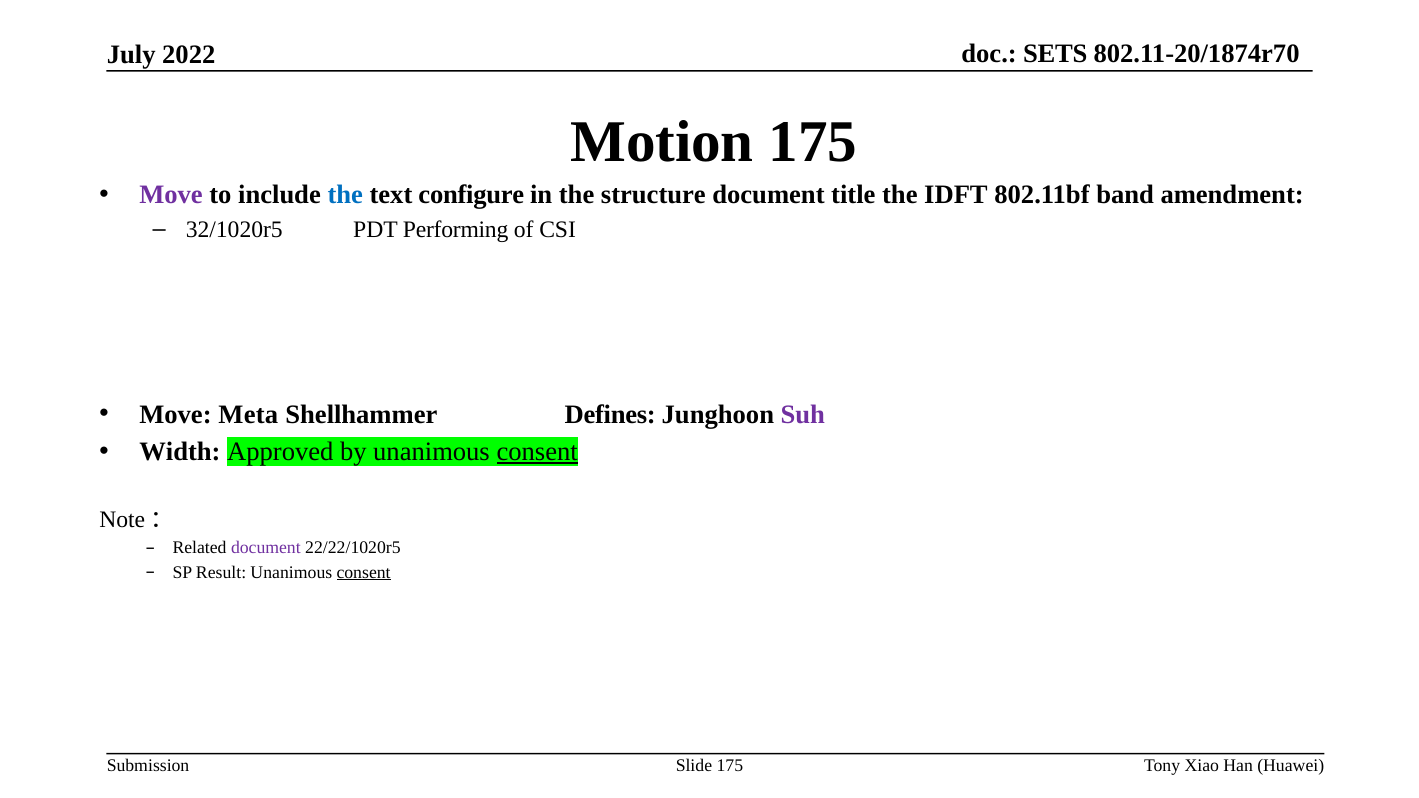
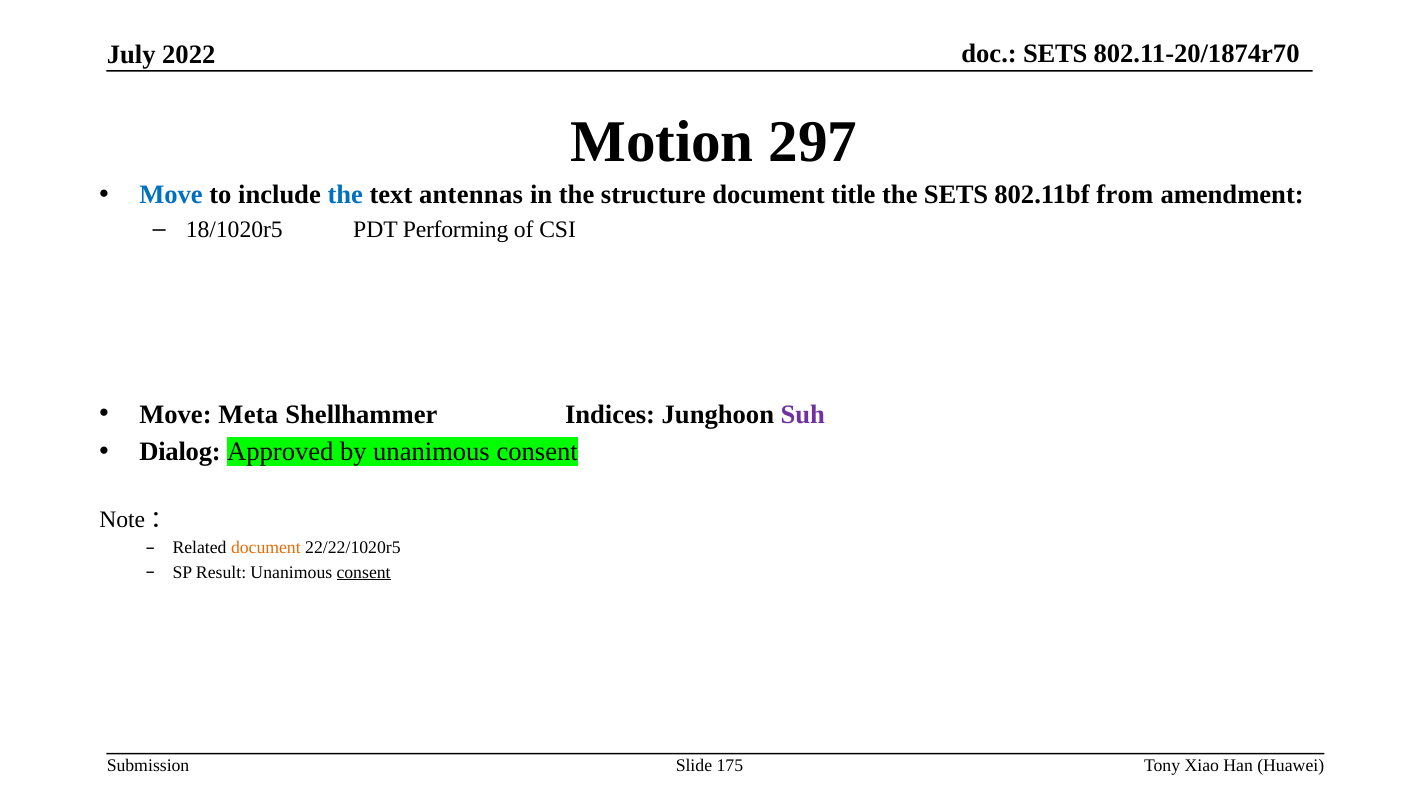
Motion 175: 175 -> 297 (813, 142)
Move colour: purple -> blue (171, 195)
configure: configure -> antennas (471, 195)
the IDFT: IDFT -> SETS (956, 195)
band: band -> from (1125, 195)
32/1020r5: 32/1020r5 -> 18/1020r5 (234, 230)
Defines: Defines -> Indices (610, 415)
Width: Width -> Dialog (180, 452)
consent underline: present -> none (537, 452)
document colour: purple -> orange (266, 548)
